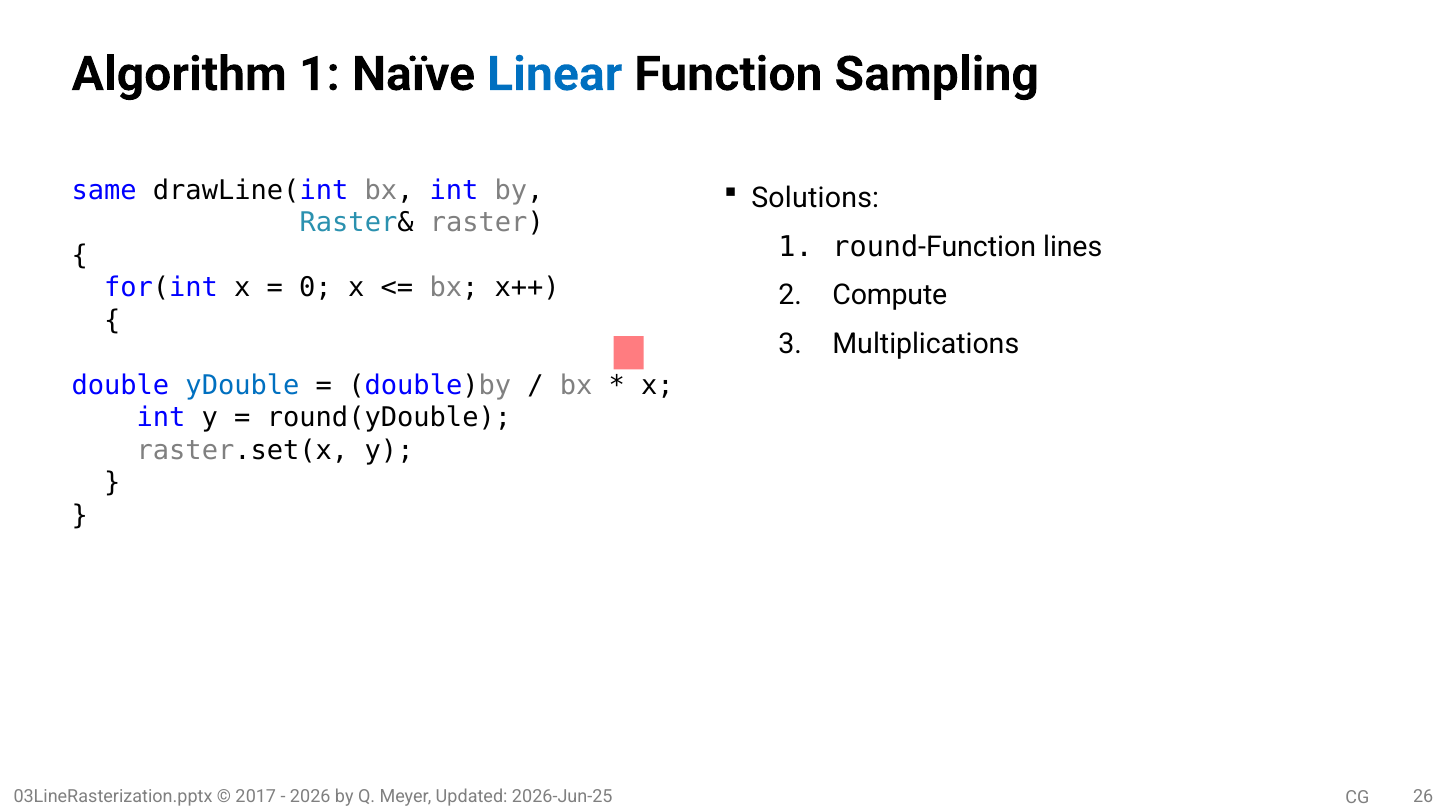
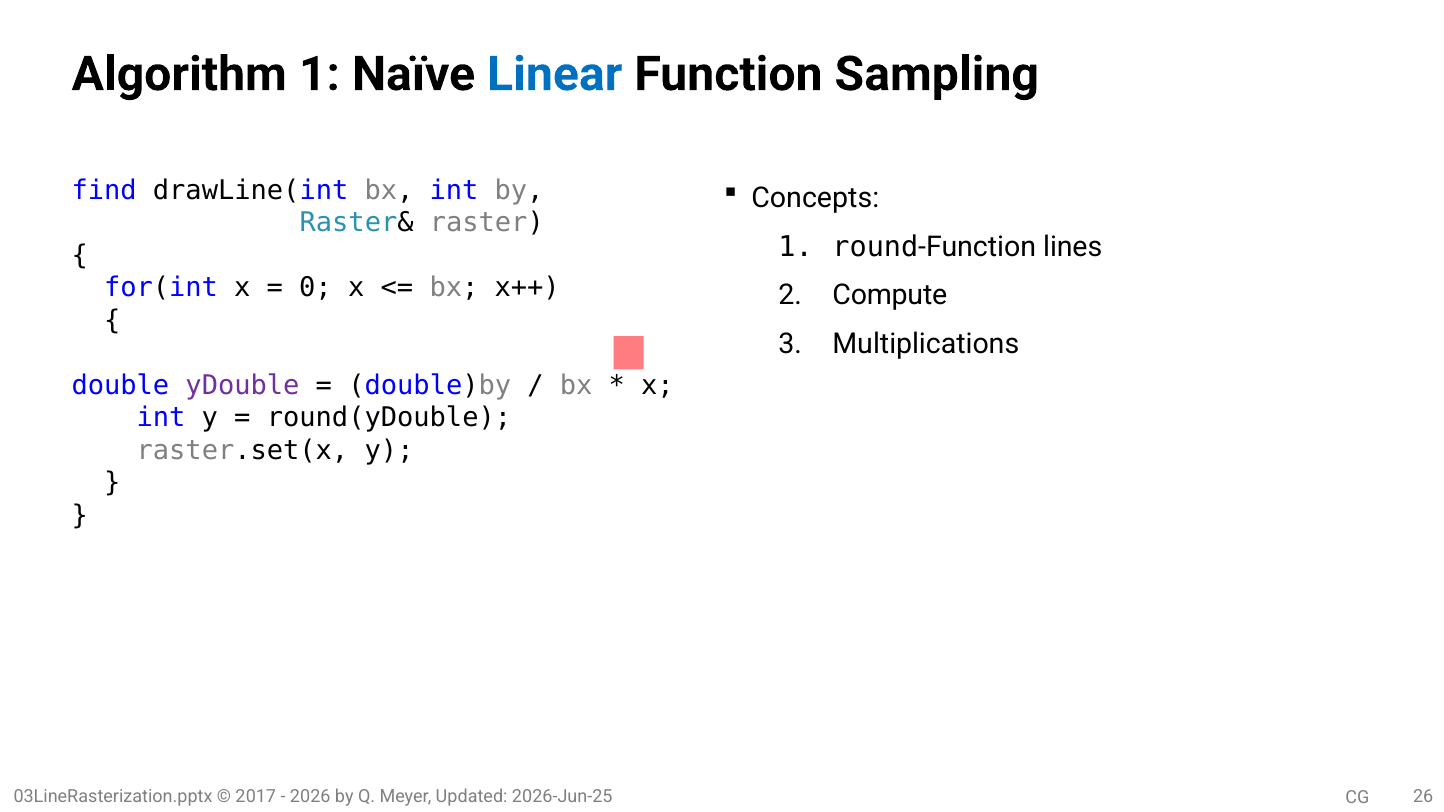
same: same -> find (104, 190)
Solutions: Solutions -> Concepts (815, 198)
yDouble colour: blue -> purple (242, 385)
